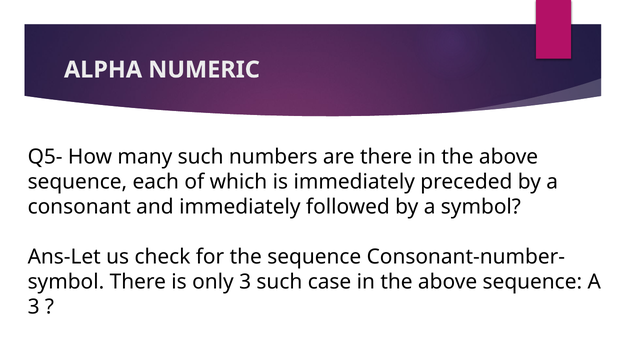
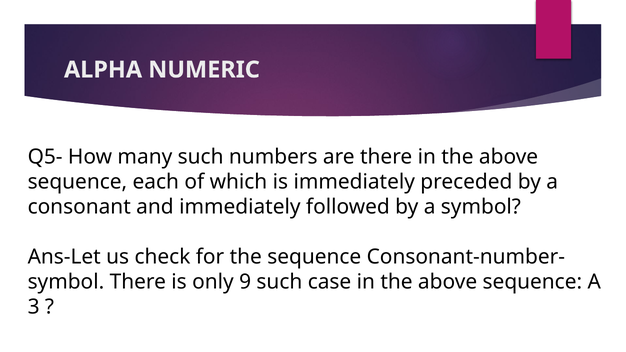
only 3: 3 -> 9 (245, 282)
